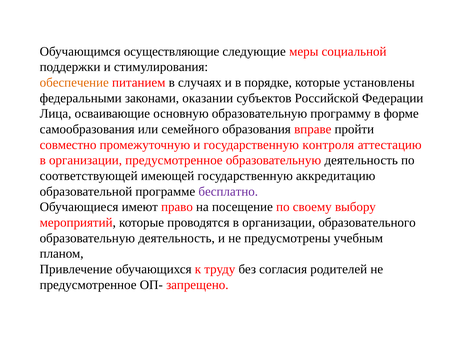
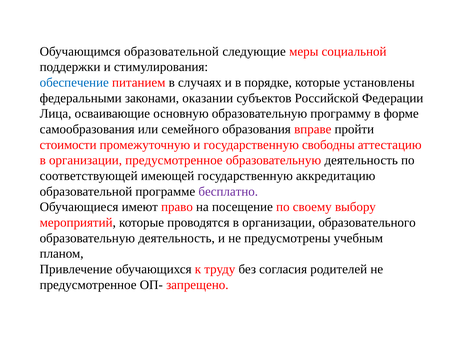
Обучающимся осуществляющие: осуществляющие -> образовательной (171, 51)
обеспечение colour: orange -> blue (74, 83)
совместно: совместно -> стоимости (68, 145)
контроля: контроля -> свободны (328, 145)
